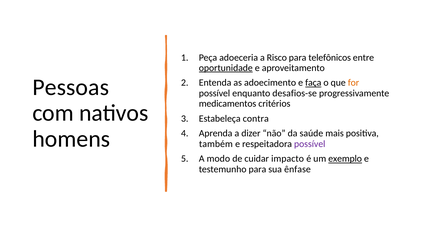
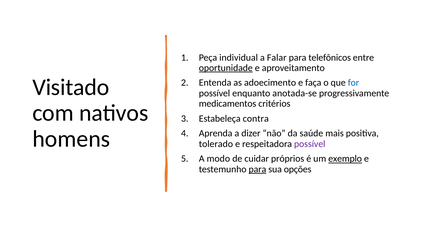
adoeceria: adoeceria -> individual (239, 57)
Risco: Risco -> Falar (277, 57)
Pessoas: Pessoas -> Visitado (71, 87)
faça underline: present -> none (313, 83)
for colour: orange -> blue (354, 83)
desafios-se: desafios-se -> anotada-se (295, 93)
também: também -> tolerado (216, 144)
impacto: impacto -> próprios (288, 159)
para underline: none -> present (257, 169)
ênfase: ênfase -> opções (298, 169)
